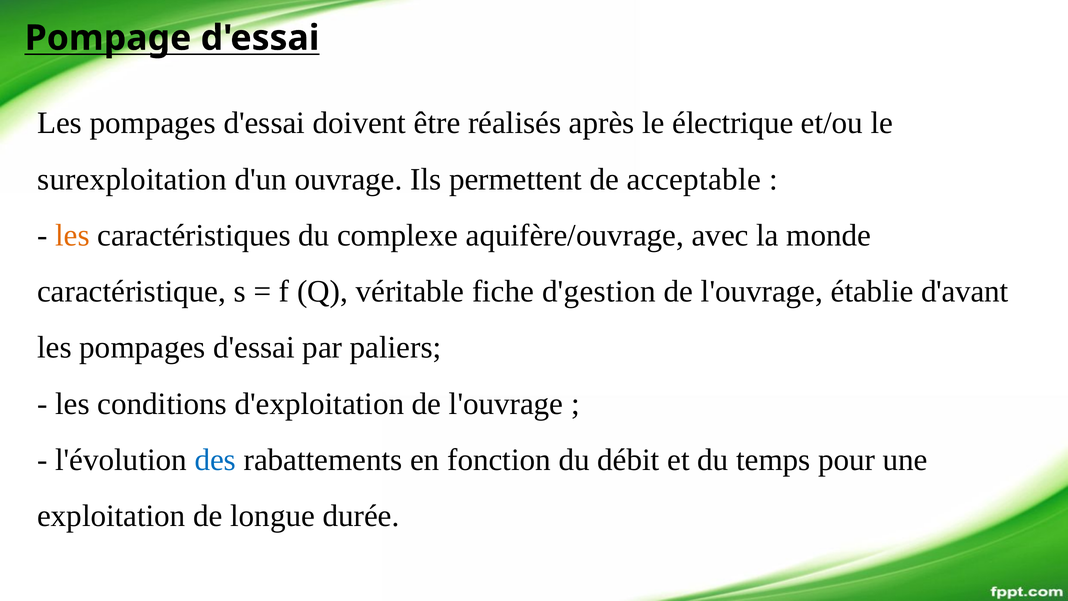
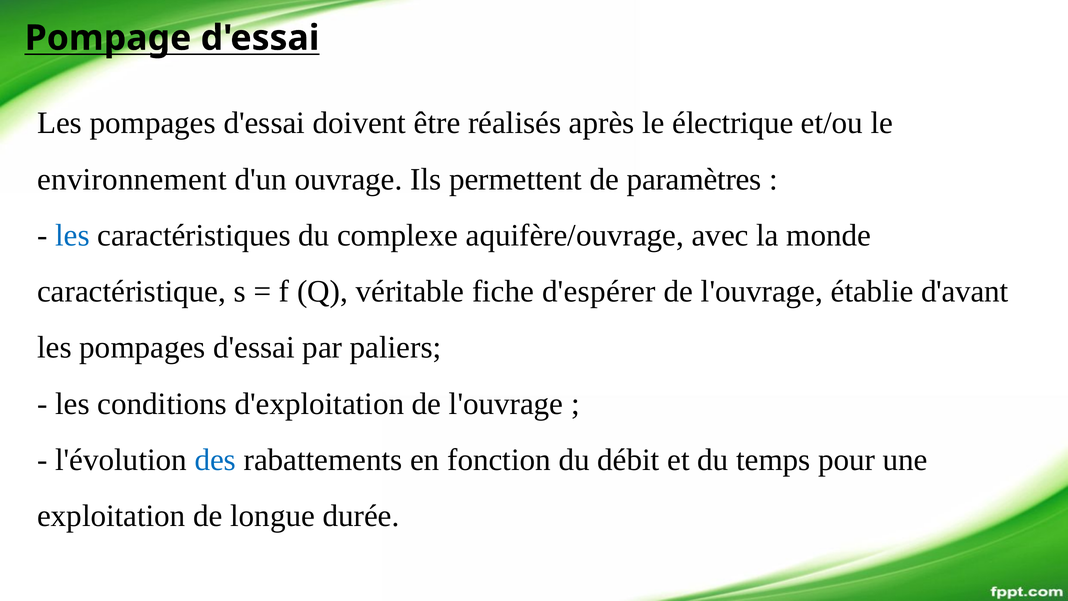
surexploitation: surexploitation -> environnement (132, 179)
acceptable: acceptable -> paramètres (694, 179)
les colour: orange -> blue (73, 235)
d'gestion: d'gestion -> d'espérer (599, 291)
